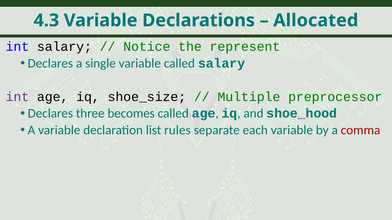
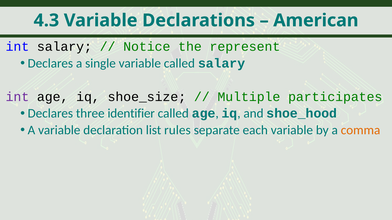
Allocated: Allocated -> American (316, 20)
preprocessor: preprocessor -> participates (335, 97)
becomes: becomes -> identifier (131, 114)
comma colour: red -> orange (361, 130)
